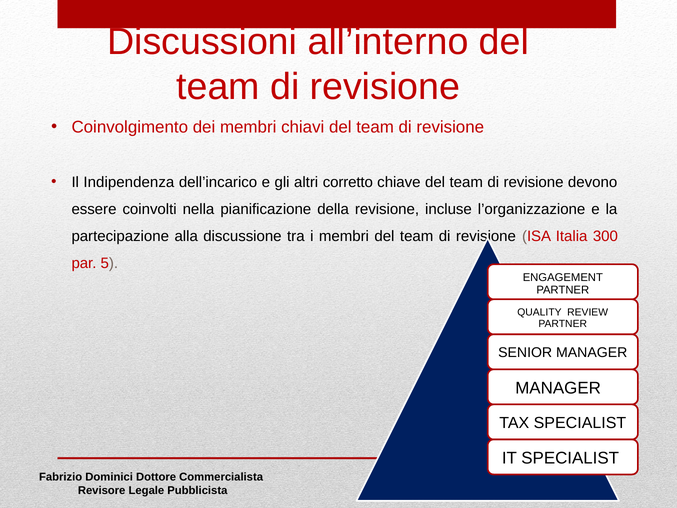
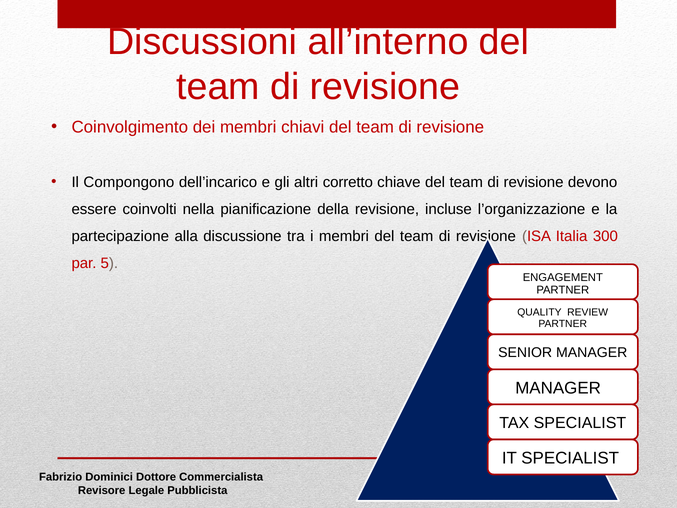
Indipendenza: Indipendenza -> Compongono (129, 182)
